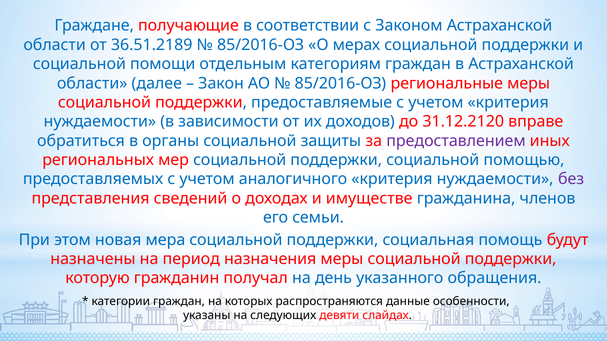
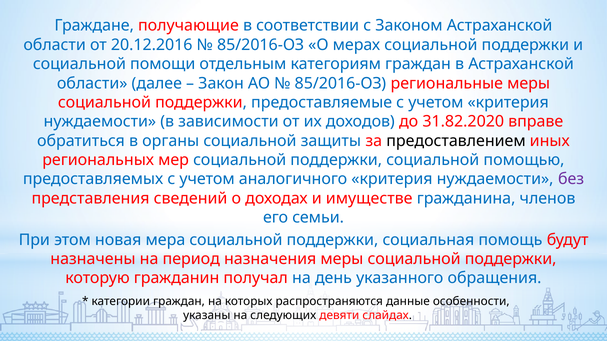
36.51.2189: 36.51.2189 -> 20.12.2016 (152, 45)
31.12.2120: 31.12.2120 -> 31.82.2020 (463, 122)
предоставлением colour: purple -> black (456, 141)
